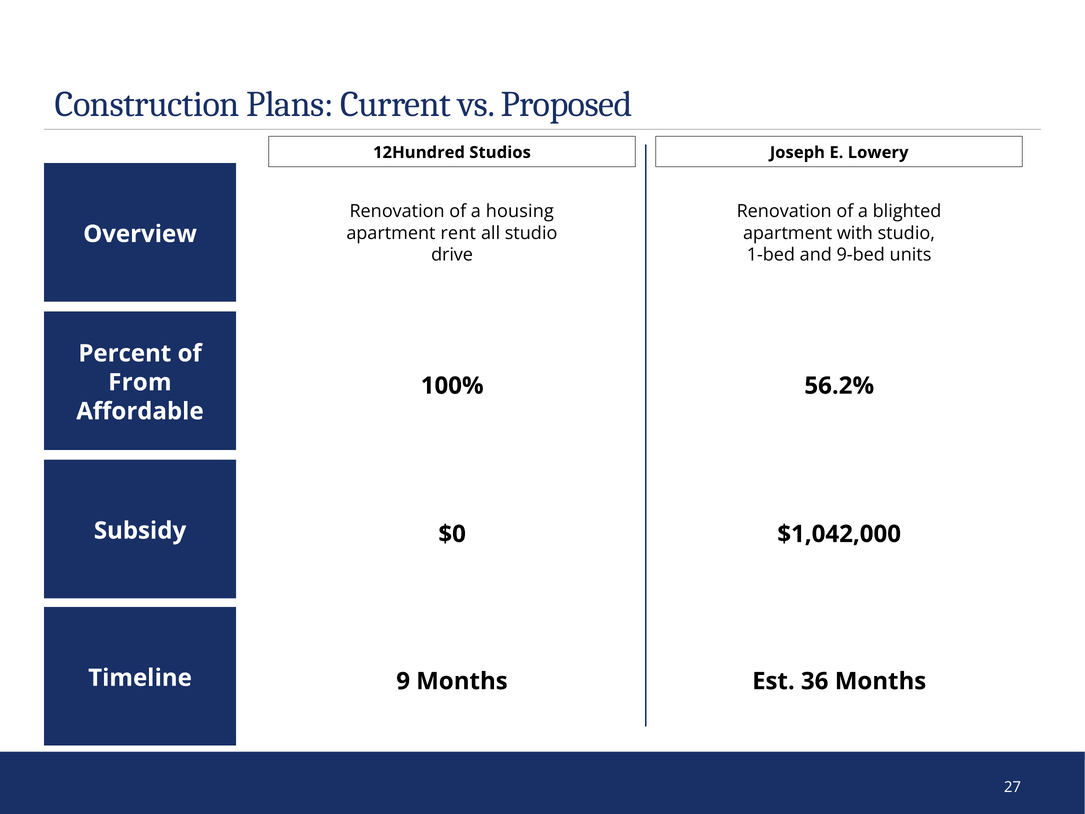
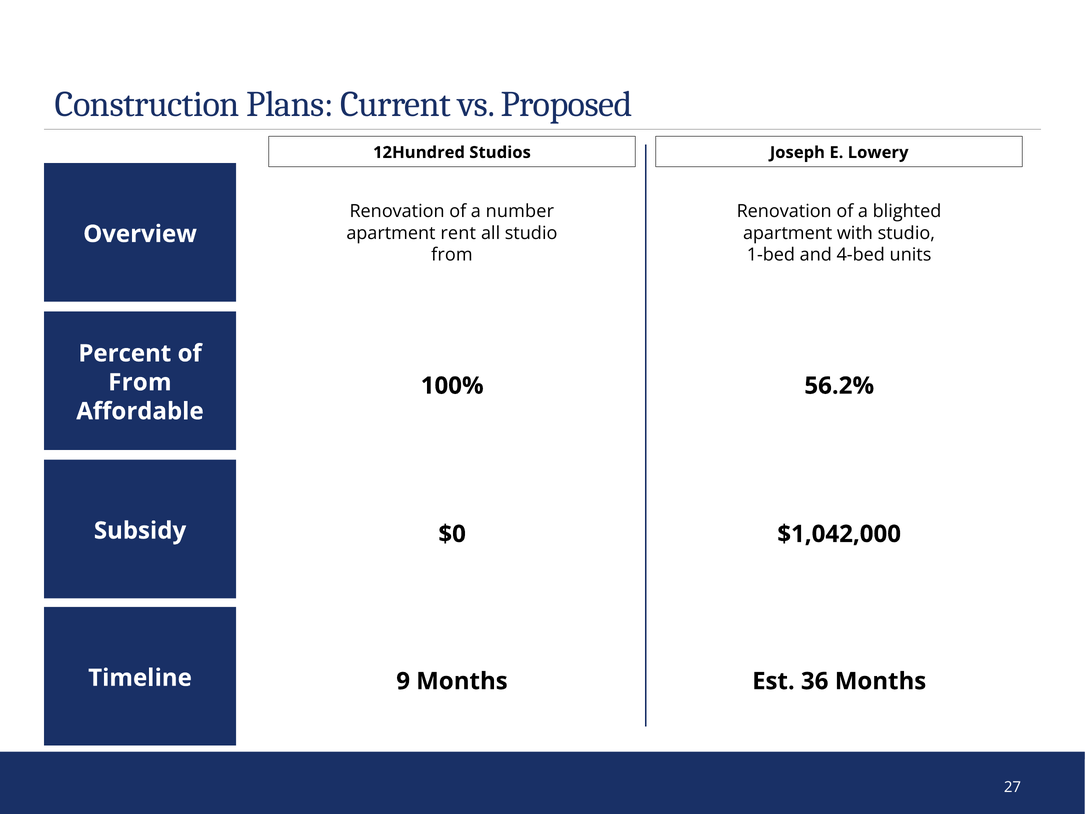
housing: housing -> number (520, 211)
drive: drive -> from (452, 255)
9-bed: 9-bed -> 4-bed (861, 255)
